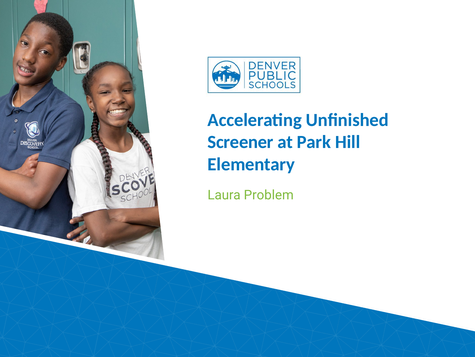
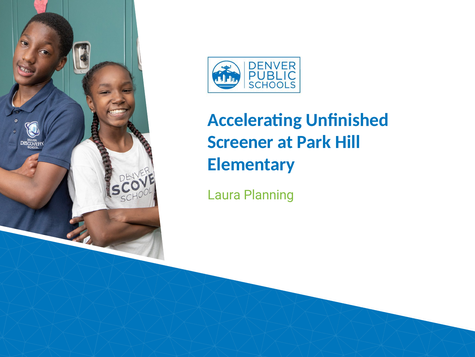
Problem: Problem -> Planning (269, 195)
